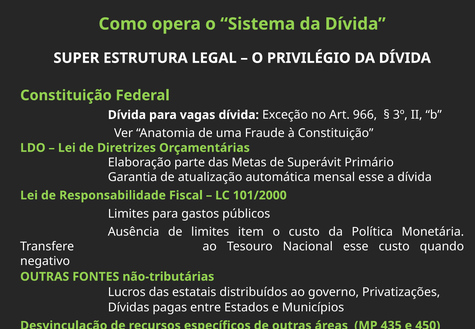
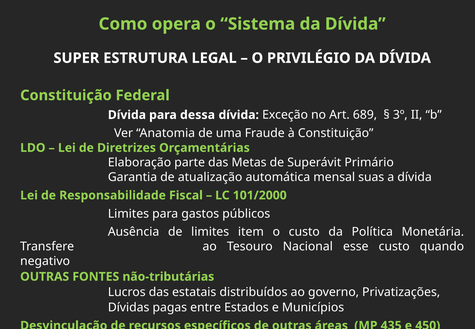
vagas: vagas -> dessa (198, 115)
966: 966 -> 689 (365, 115)
mensal esse: esse -> suas (371, 177)
